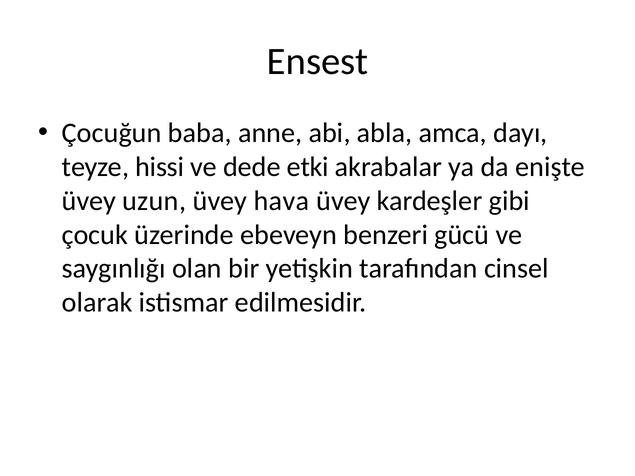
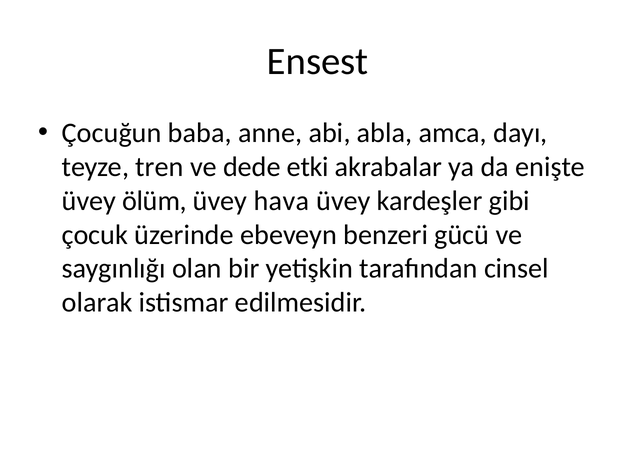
hissi: hissi -> tren (160, 167)
uzun: uzun -> ölüm (154, 201)
